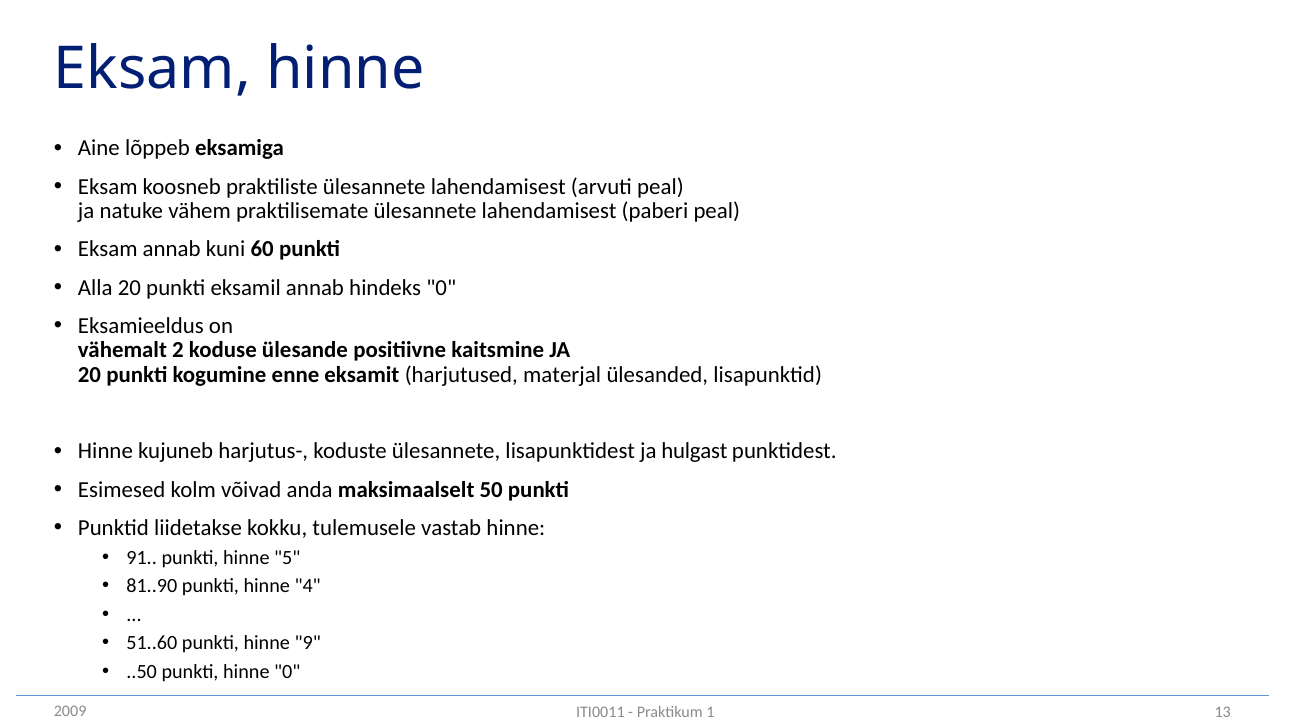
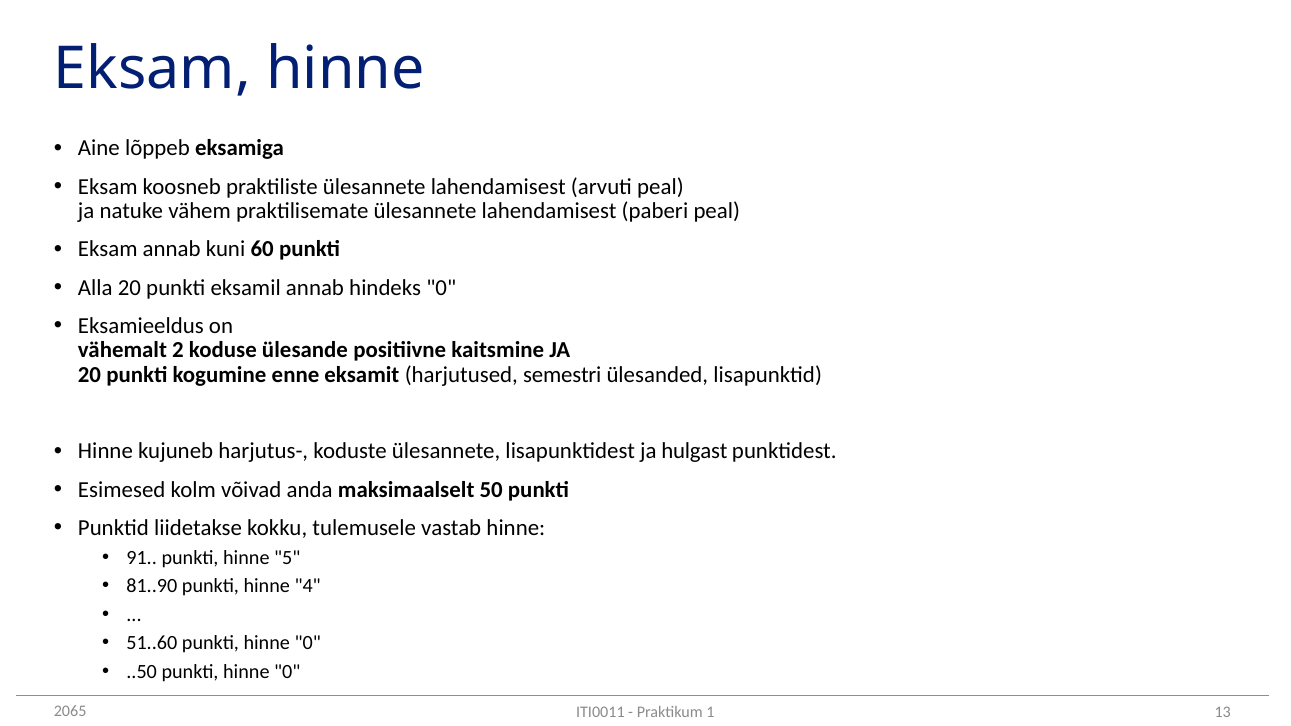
materjal: materjal -> semestri (562, 375)
51..60 punkti hinne 9: 9 -> 0 (308, 643)
2009: 2009 -> 2065 (70, 711)
